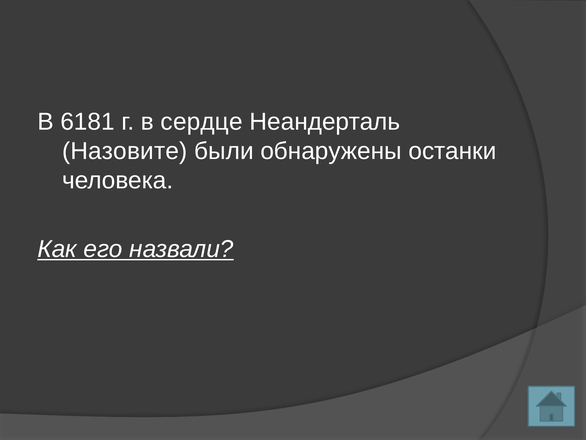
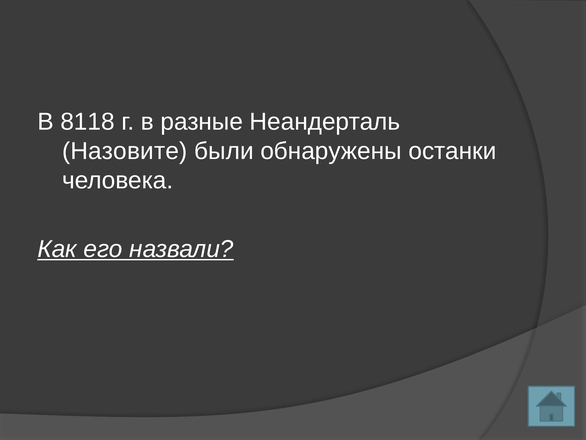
6181: 6181 -> 8118 (88, 122)
сердце: сердце -> разные (202, 122)
